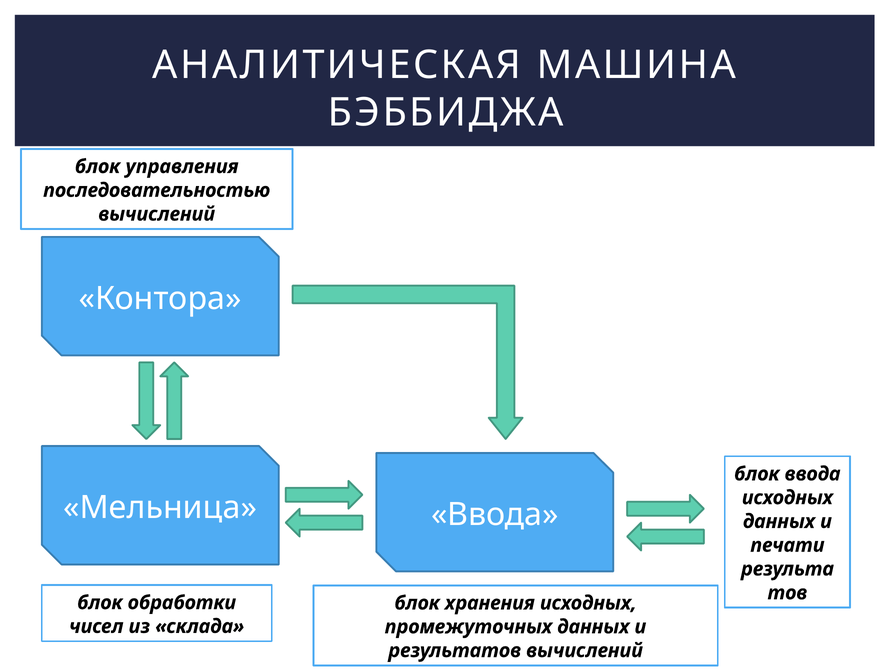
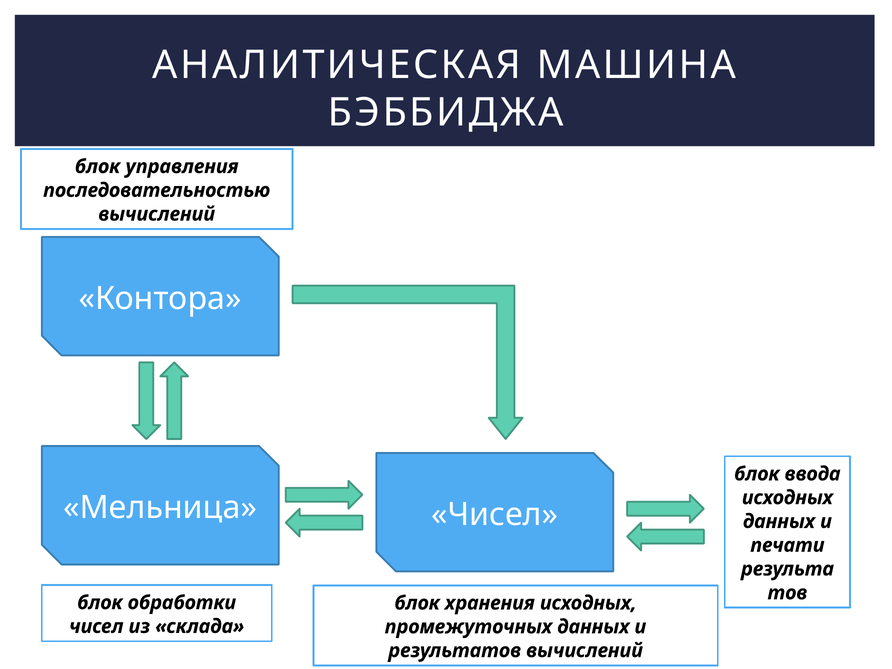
Мельница Ввода: Ввода -> Чисел (495, 514)
